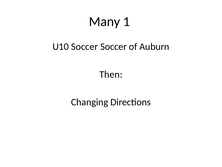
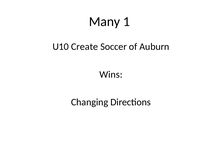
U10 Soccer: Soccer -> Create (85, 47)
Then: Then -> Wins (111, 74)
